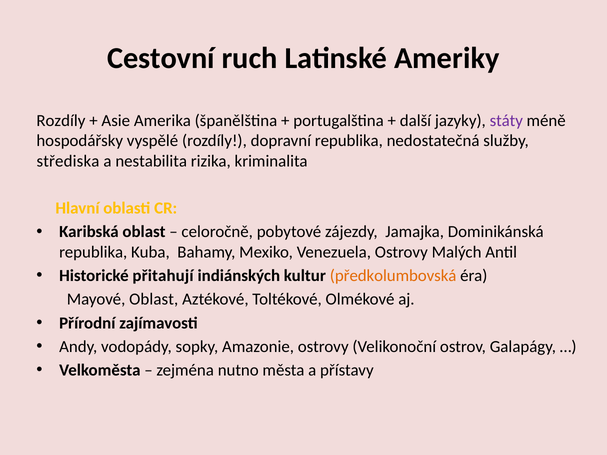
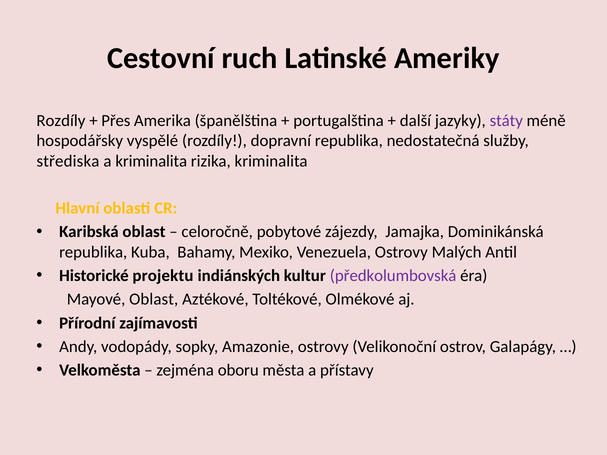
Asie: Asie -> Přes (116, 121)
a nestabilita: nestabilita -> kriminalita (151, 161)
přitahují: přitahují -> projektu (163, 276)
předkolumbovská colour: orange -> purple (393, 276)
nutno: nutno -> oboru (238, 370)
